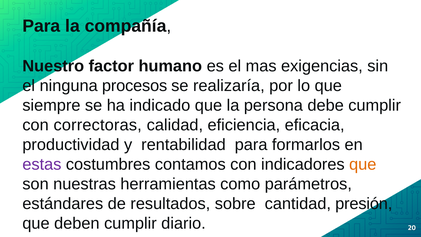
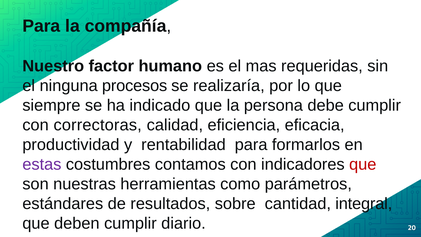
exigencias: exigencias -> requeridas (322, 66)
que colour: orange -> red (363, 164)
presión: presión -> integral (364, 204)
